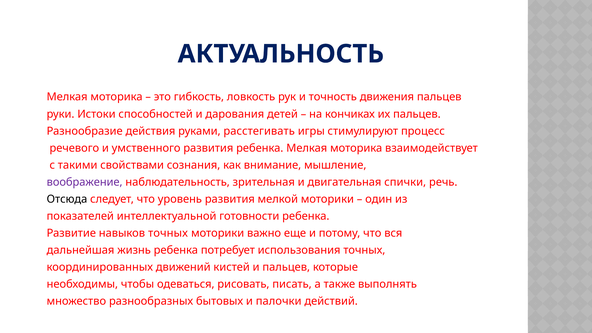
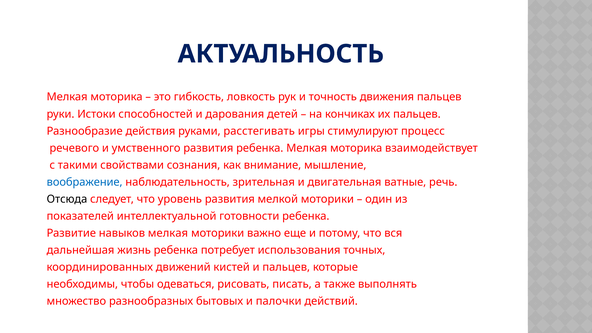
воображение colour: purple -> blue (85, 182)
спички: спички -> ватные (405, 182)
навыков точных: точных -> мелкая (168, 233)
